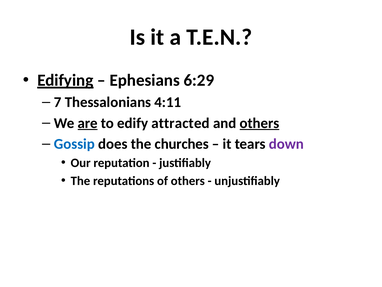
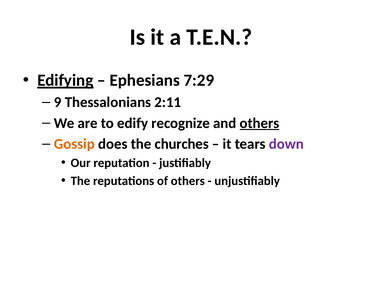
6:29: 6:29 -> 7:29 (199, 80)
7: 7 -> 9 (58, 102)
4:11: 4:11 -> 2:11 (168, 102)
are underline: present -> none (88, 123)
attracted: attracted -> recognize (181, 123)
Gossip colour: blue -> orange (74, 144)
